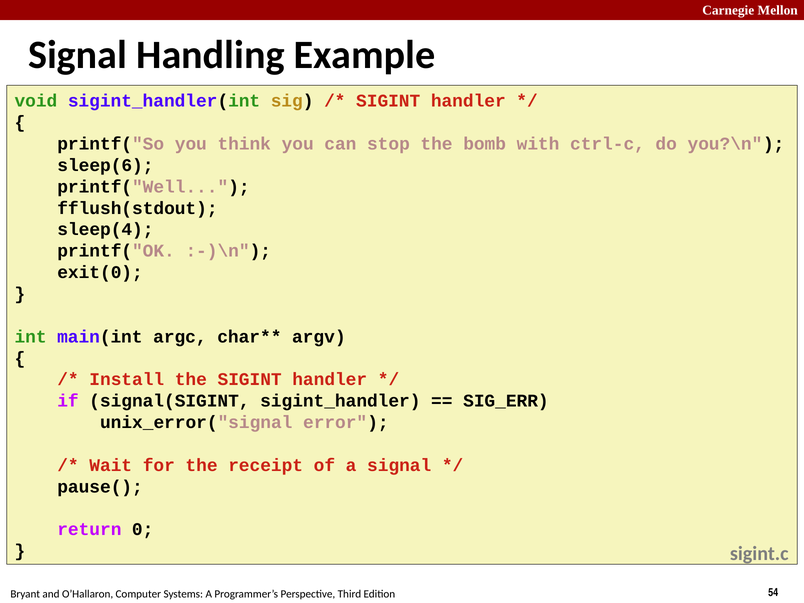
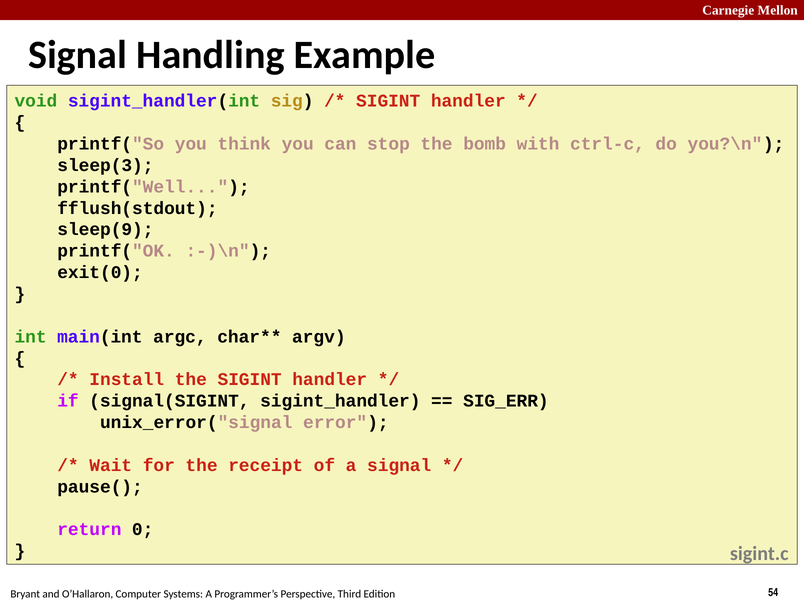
sleep(6: sleep(6 -> sleep(3 (105, 165)
sleep(4: sleep(4 -> sleep(9 (105, 230)
